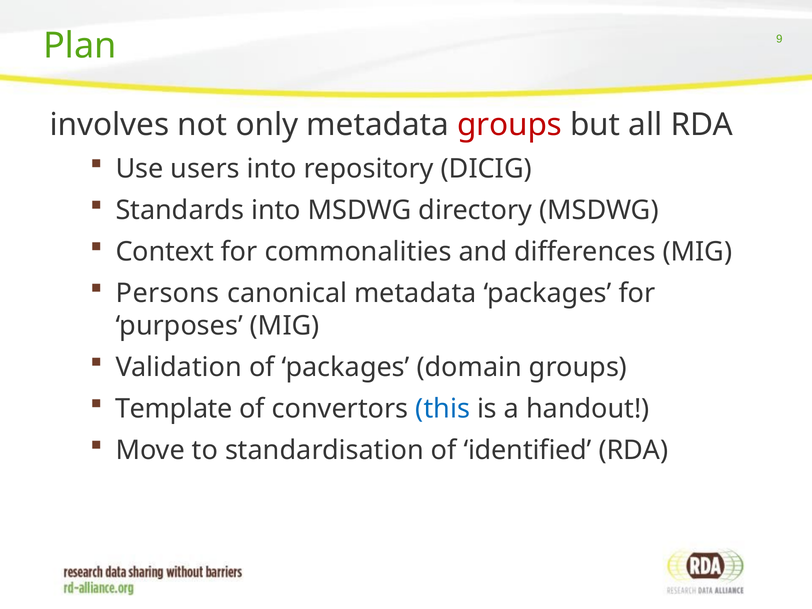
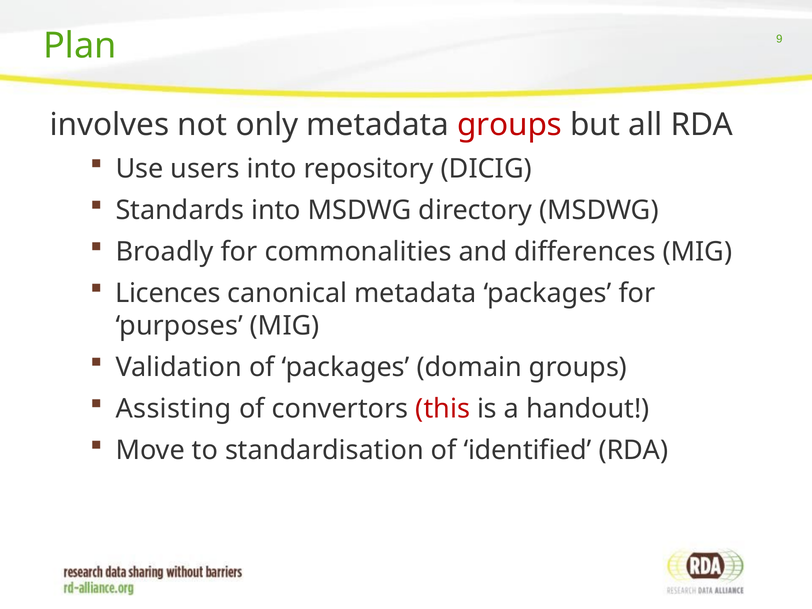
Context: Context -> Broadly (165, 252)
Persons: Persons -> Licences (168, 293)
Template: Template -> Assisting (174, 409)
this colour: blue -> red (443, 409)
